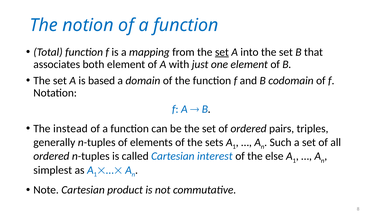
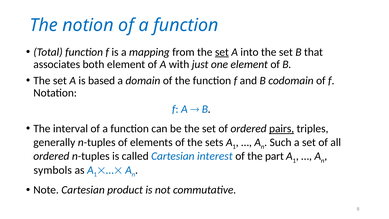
instead: instead -> interval (70, 129)
pairs underline: none -> present (282, 129)
else: else -> part (274, 156)
simplest: simplest -> symbols (53, 170)
